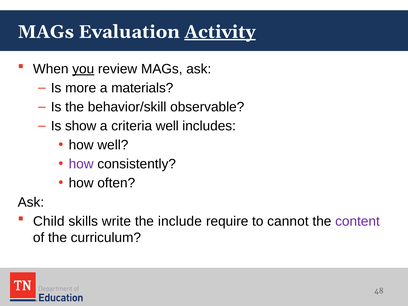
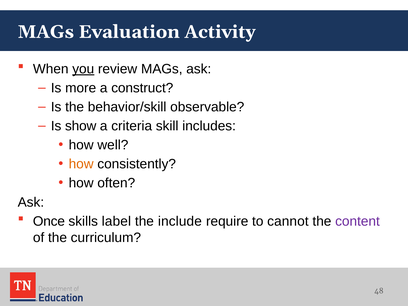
Activity underline: present -> none (220, 32)
materials: materials -> construct (142, 88)
criteria well: well -> skill (167, 126)
how colour: purple -> orange (81, 164)
Child: Child -> Once (49, 221)
write: write -> label (116, 221)
